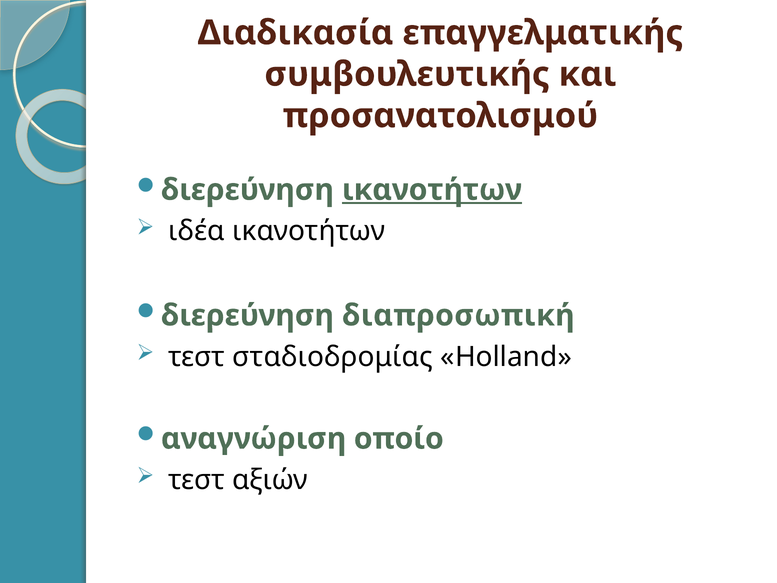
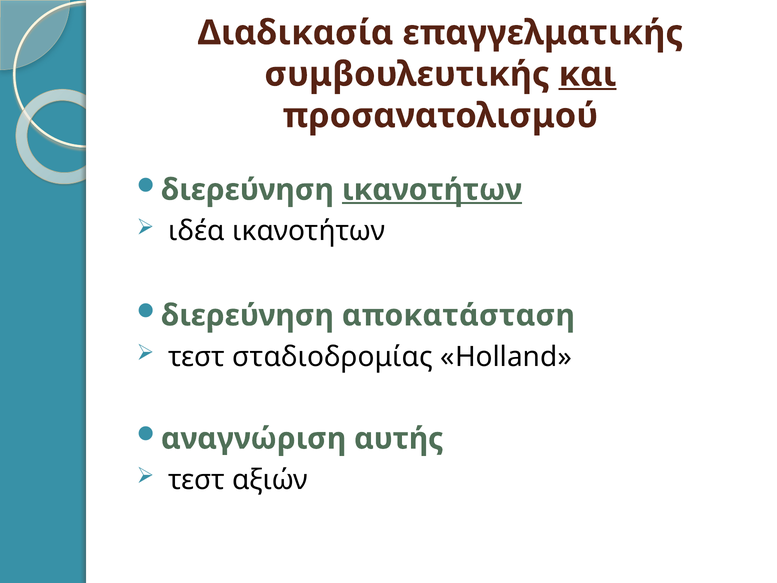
και underline: none -> present (588, 74)
διαπροσωπική: διαπροσωπική -> αποκατάσταση (458, 315)
οποίο: οποίο -> αυτής (399, 438)
